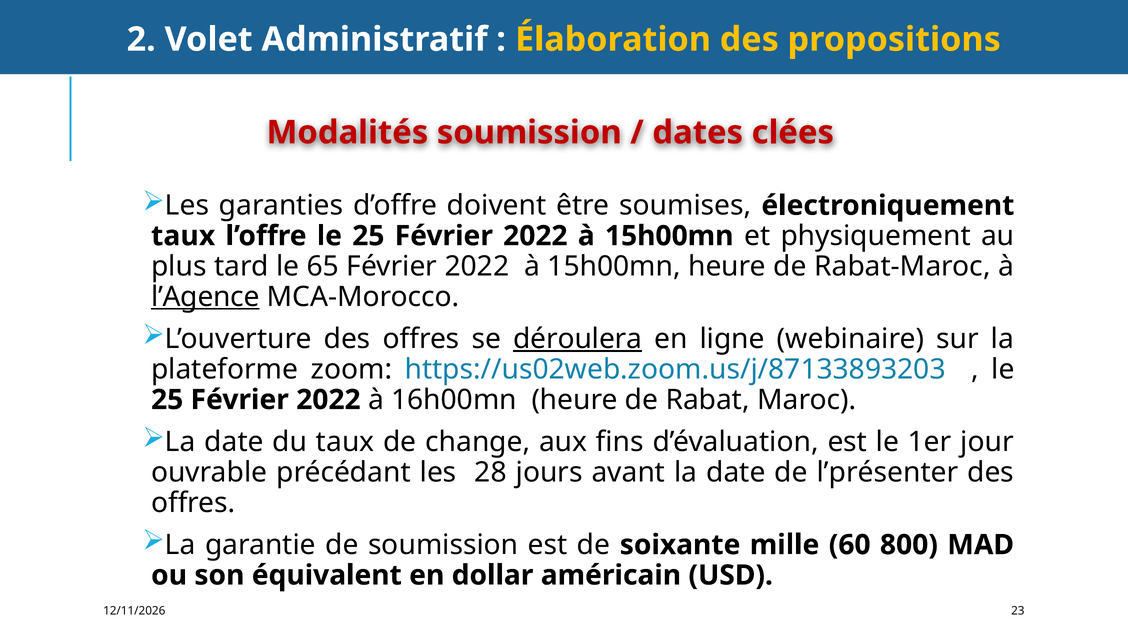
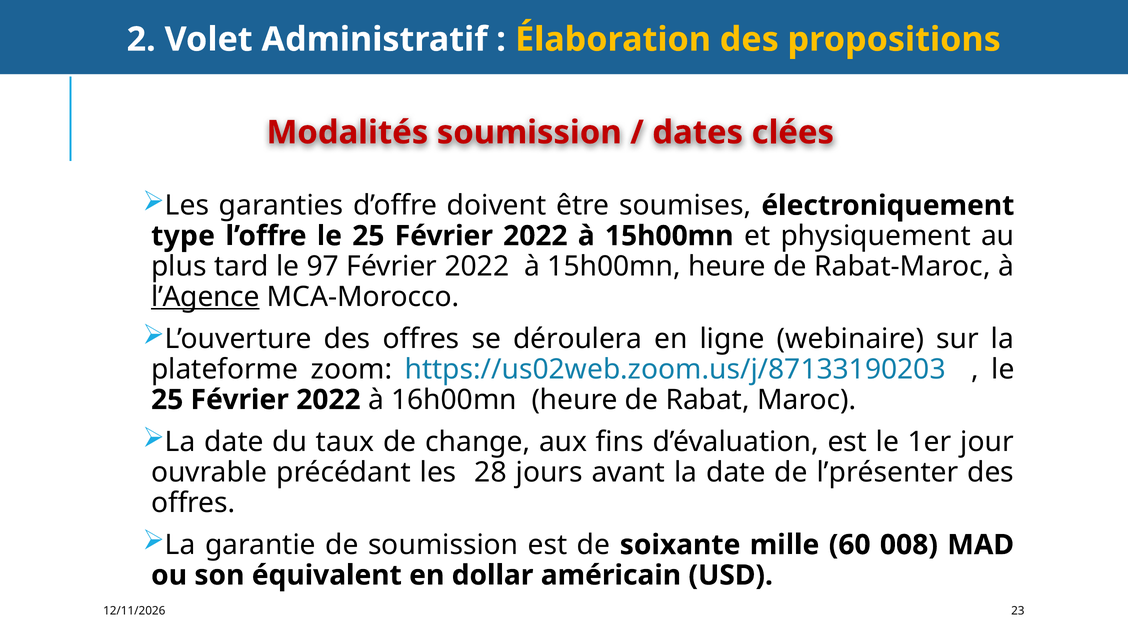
taux: taux -> type (183, 236)
65: 65 -> 97 (323, 267)
déroulera underline: present -> none (578, 339)
https://us02web.zoom.us/j/87133893203: https://us02web.zoom.us/j/87133893203 -> https://us02web.zoom.us/j/87133190203 (675, 370)
800: 800 -> 008 (909, 545)
